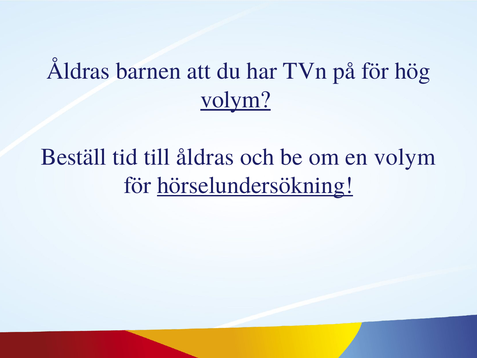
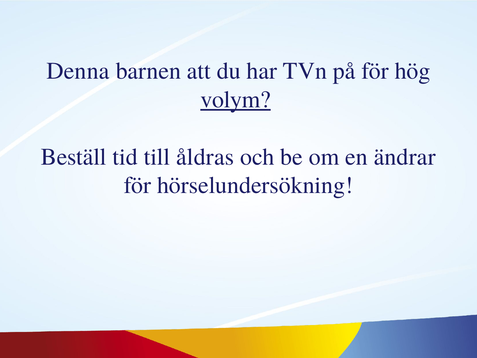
Åldras: Åldras -> Denna (78, 71)
en volym: volym -> ändrar (405, 157)
hörselundersökning underline: present -> none (255, 185)
